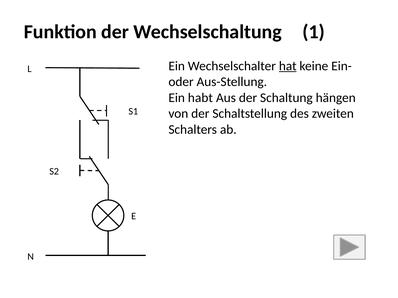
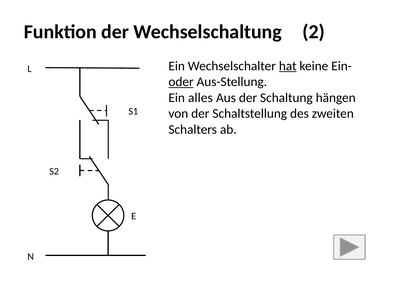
1: 1 -> 2 (314, 32)
oder underline: none -> present (181, 82)
habt: habt -> alles (200, 98)
